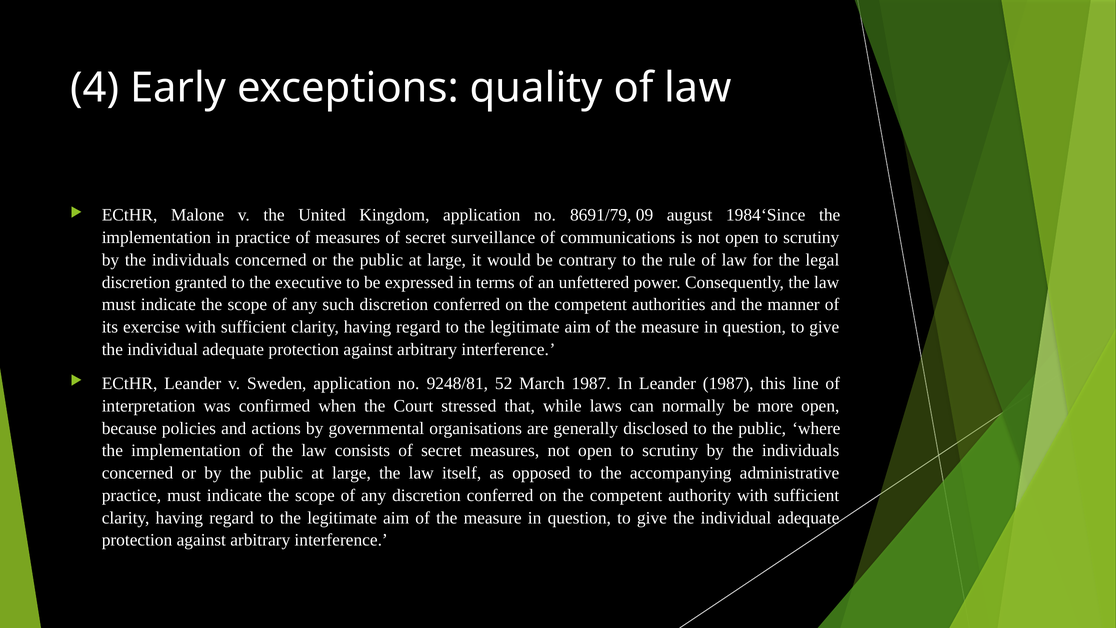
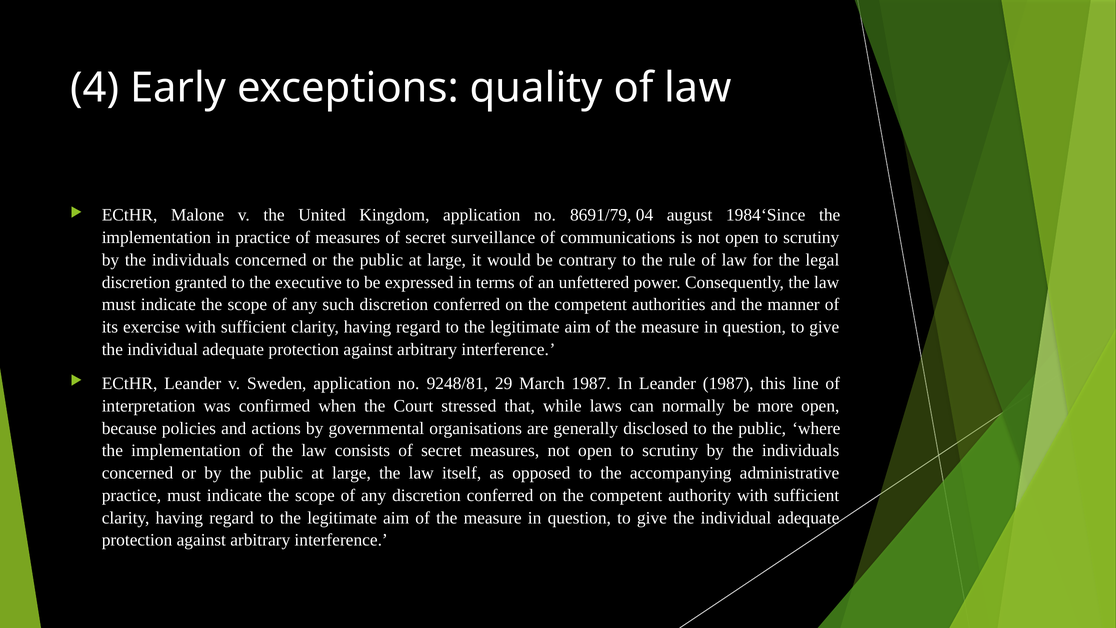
09: 09 -> 04 (645, 215)
52: 52 -> 29 (504, 383)
